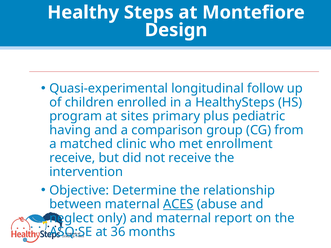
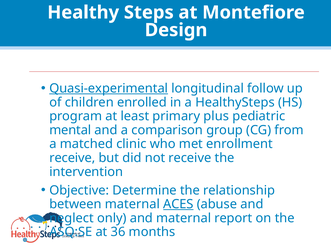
Quasi-experimental underline: none -> present (109, 89)
sites: sites -> least (135, 116)
having: having -> mental (70, 130)
